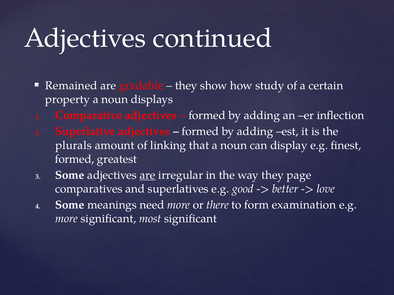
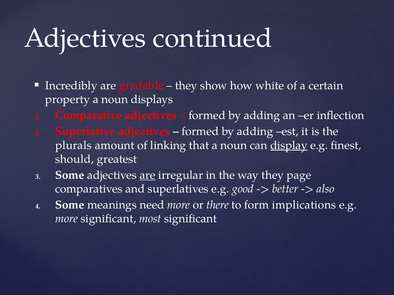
Remained: Remained -> Incredibly (71, 86)
study: study -> white (270, 86)
display underline: none -> present (289, 145)
formed: formed -> should (75, 159)
love: love -> also (326, 189)
examination: examination -> implications (304, 205)
